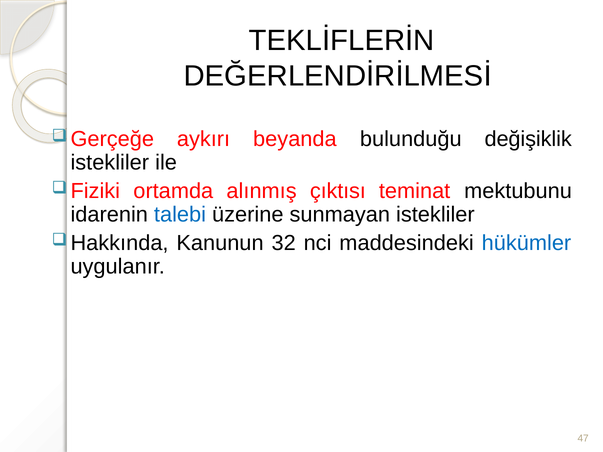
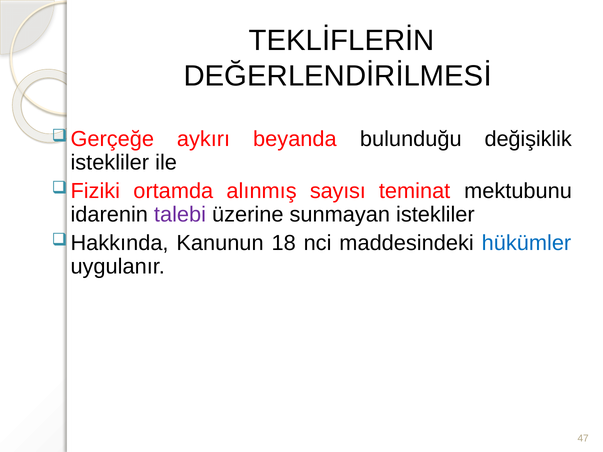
çıktısı: çıktısı -> sayısı (338, 191)
talebi colour: blue -> purple (180, 214)
32: 32 -> 18 (284, 243)
